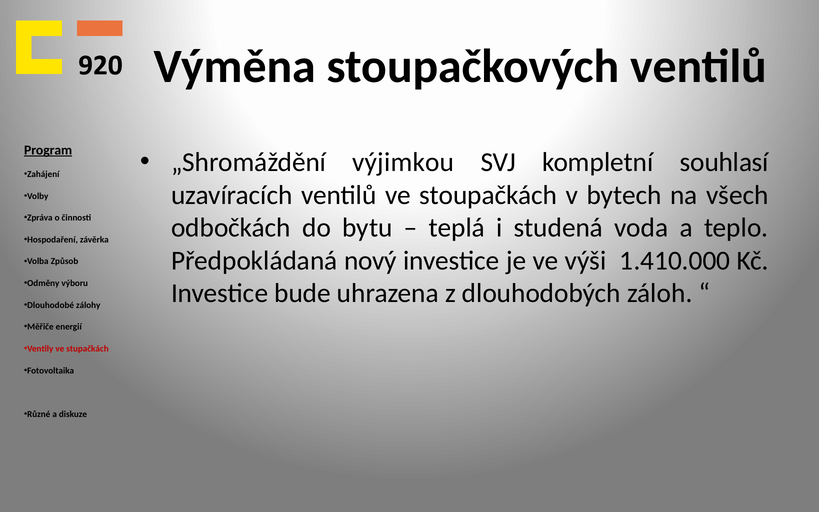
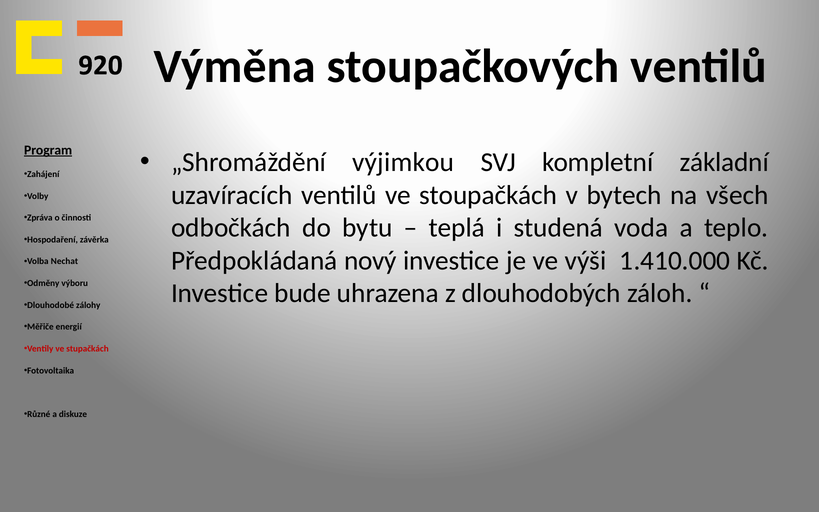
souhlasí: souhlasí -> základní (724, 162)
Způsob: Způsob -> Nechat (64, 261)
